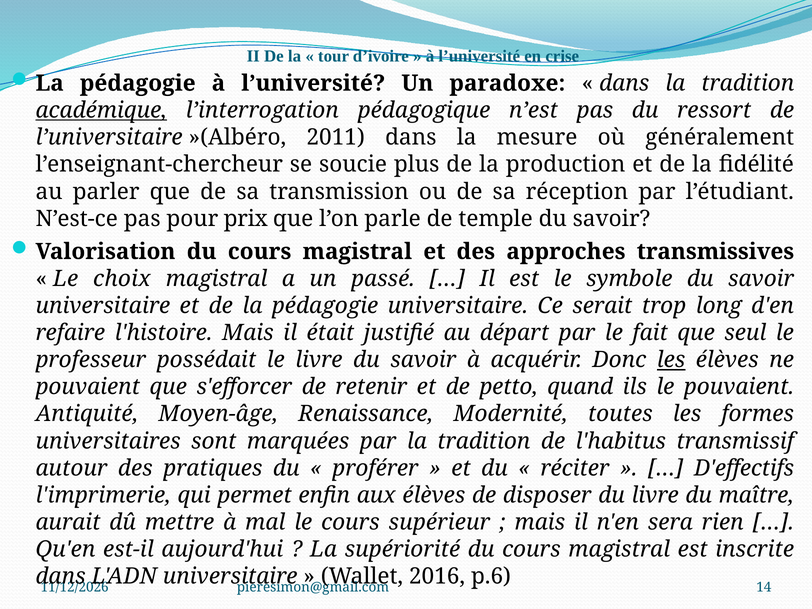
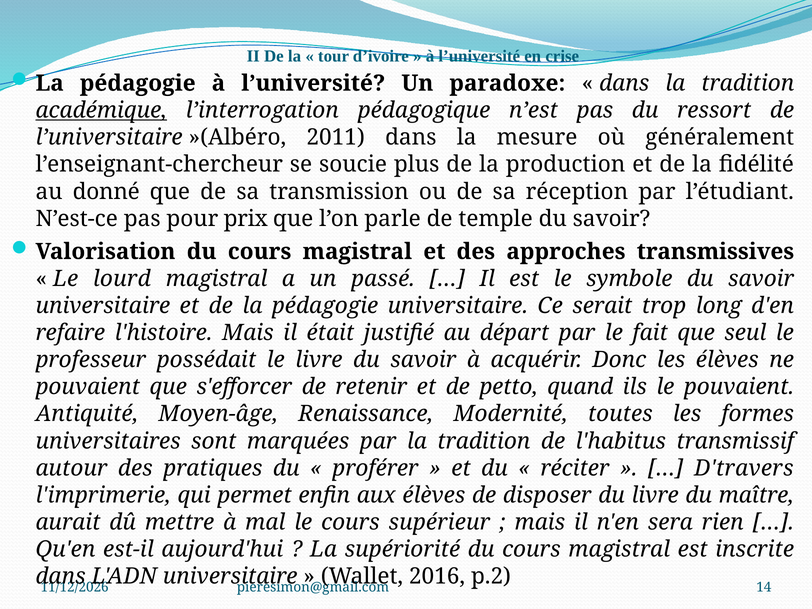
parler: parler -> donné (106, 192)
choix: choix -> lourd (122, 279)
les underline: present -> none (671, 360)
D'effectifs: D'effectifs -> D'travers (744, 468)
p.6: p.6 -> p.2 (491, 576)
